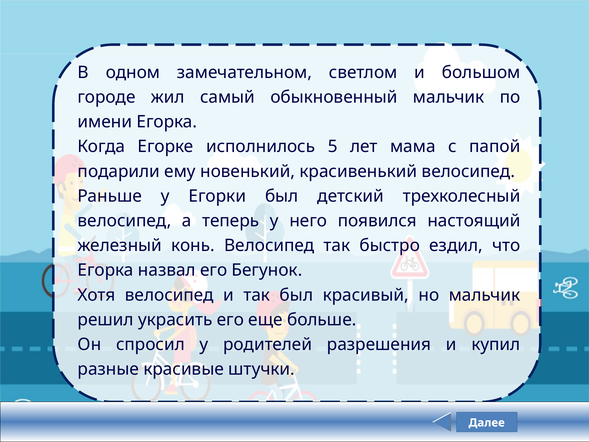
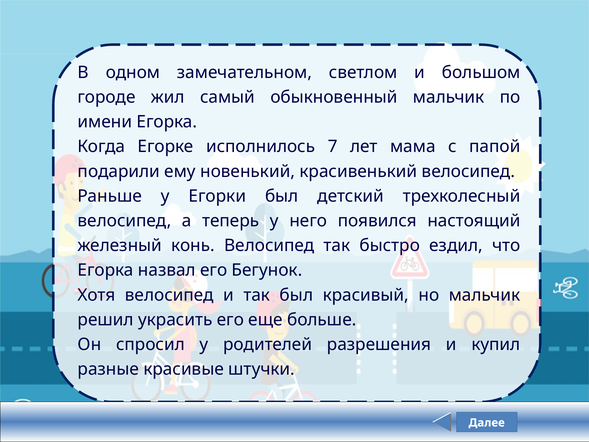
5: 5 -> 7 (333, 147)
